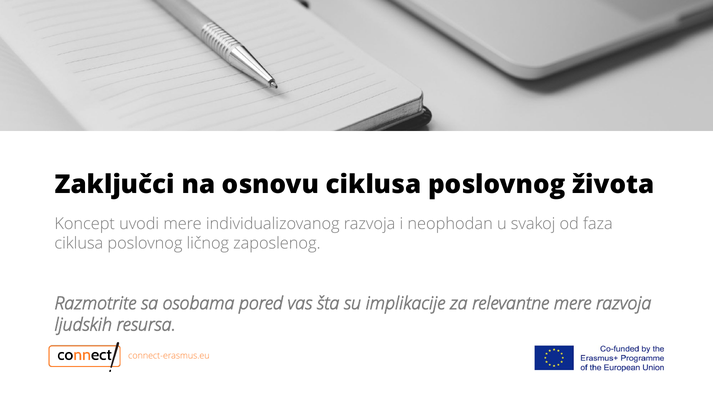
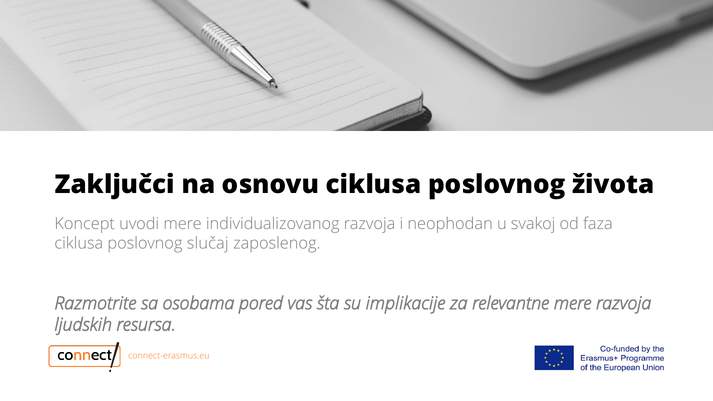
ličnog: ličnog -> slučaj (208, 244)
